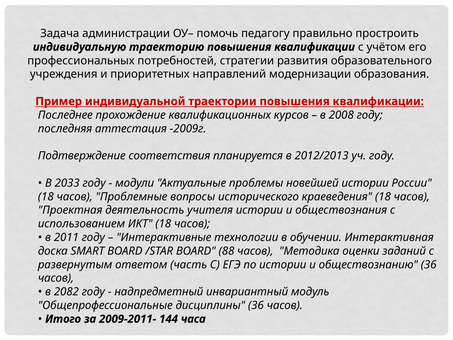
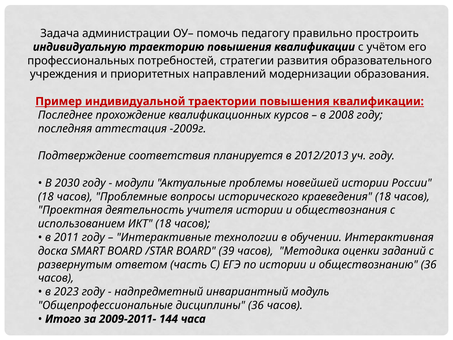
2033: 2033 -> 2030 (67, 183)
88: 88 -> 39 (226, 251)
2082: 2082 -> 2023 (66, 292)
